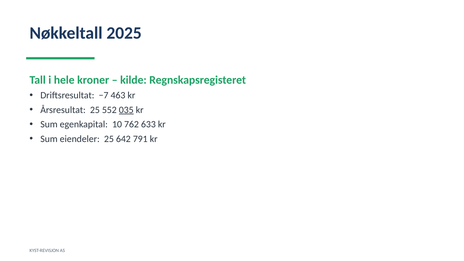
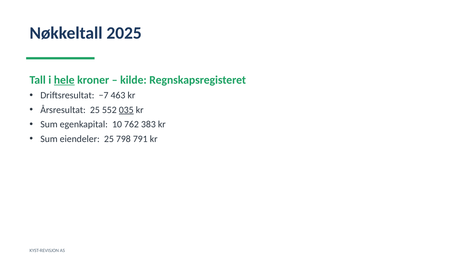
hele underline: none -> present (64, 80)
633: 633 -> 383 (148, 124)
642: 642 -> 798 (123, 139)
